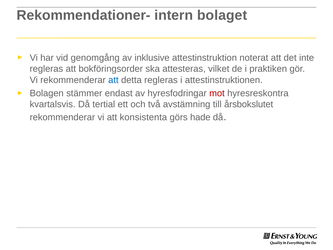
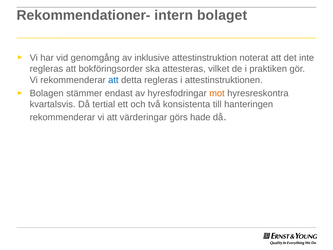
mot colour: red -> orange (217, 93)
avstämning: avstämning -> konsistenta (187, 104)
årsbokslutet: årsbokslutet -> hanteringen (249, 104)
konsistenta: konsistenta -> värderingar (143, 117)
